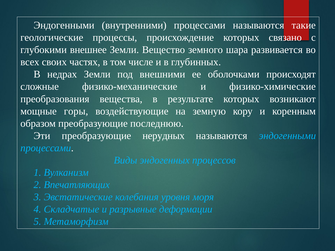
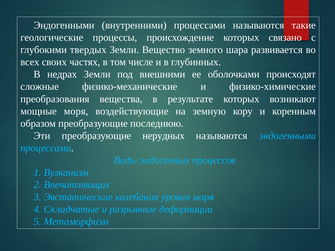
внешнее: внешнее -> твердых (88, 50)
мощные горы: горы -> моря (76, 111)
